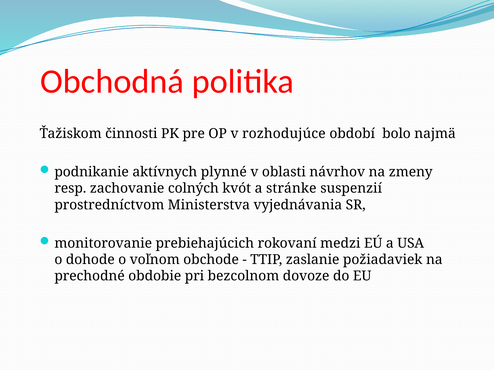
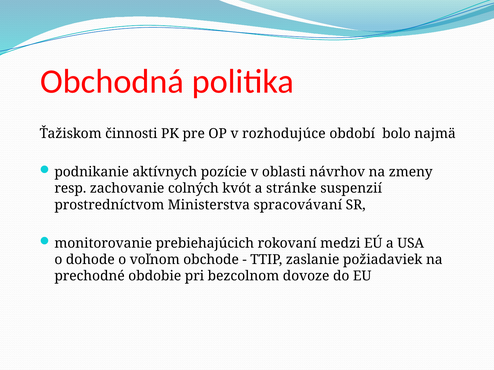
plynné: plynné -> pozície (224, 172)
vyjednávania: vyjednávania -> spracovávaní (298, 205)
